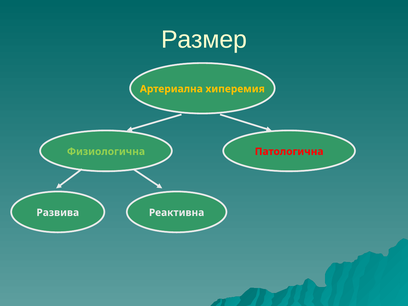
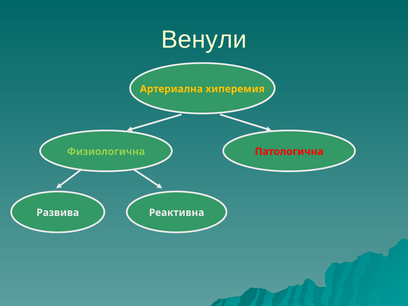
Размер: Размер -> Венули (204, 40)
